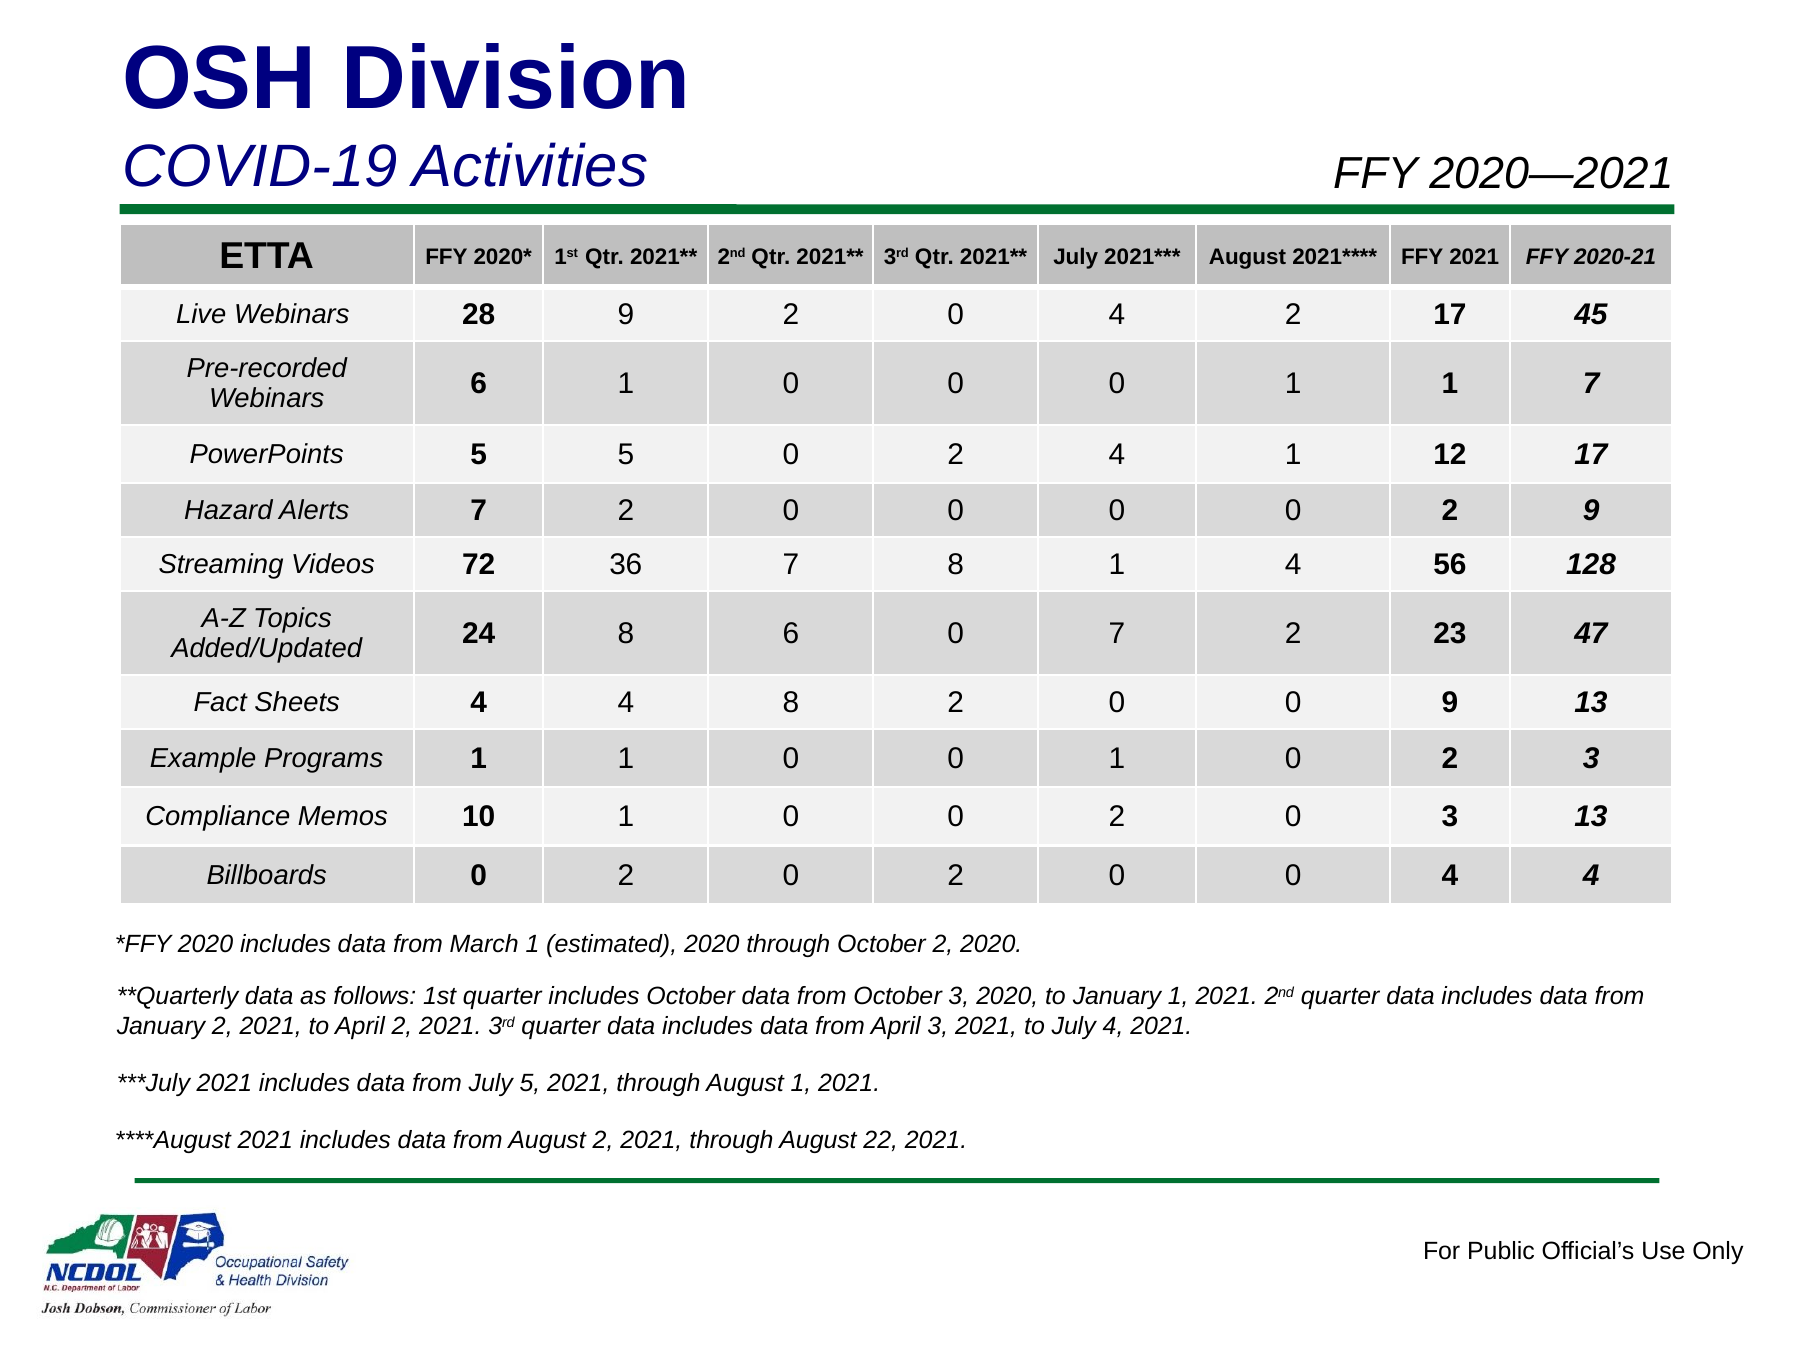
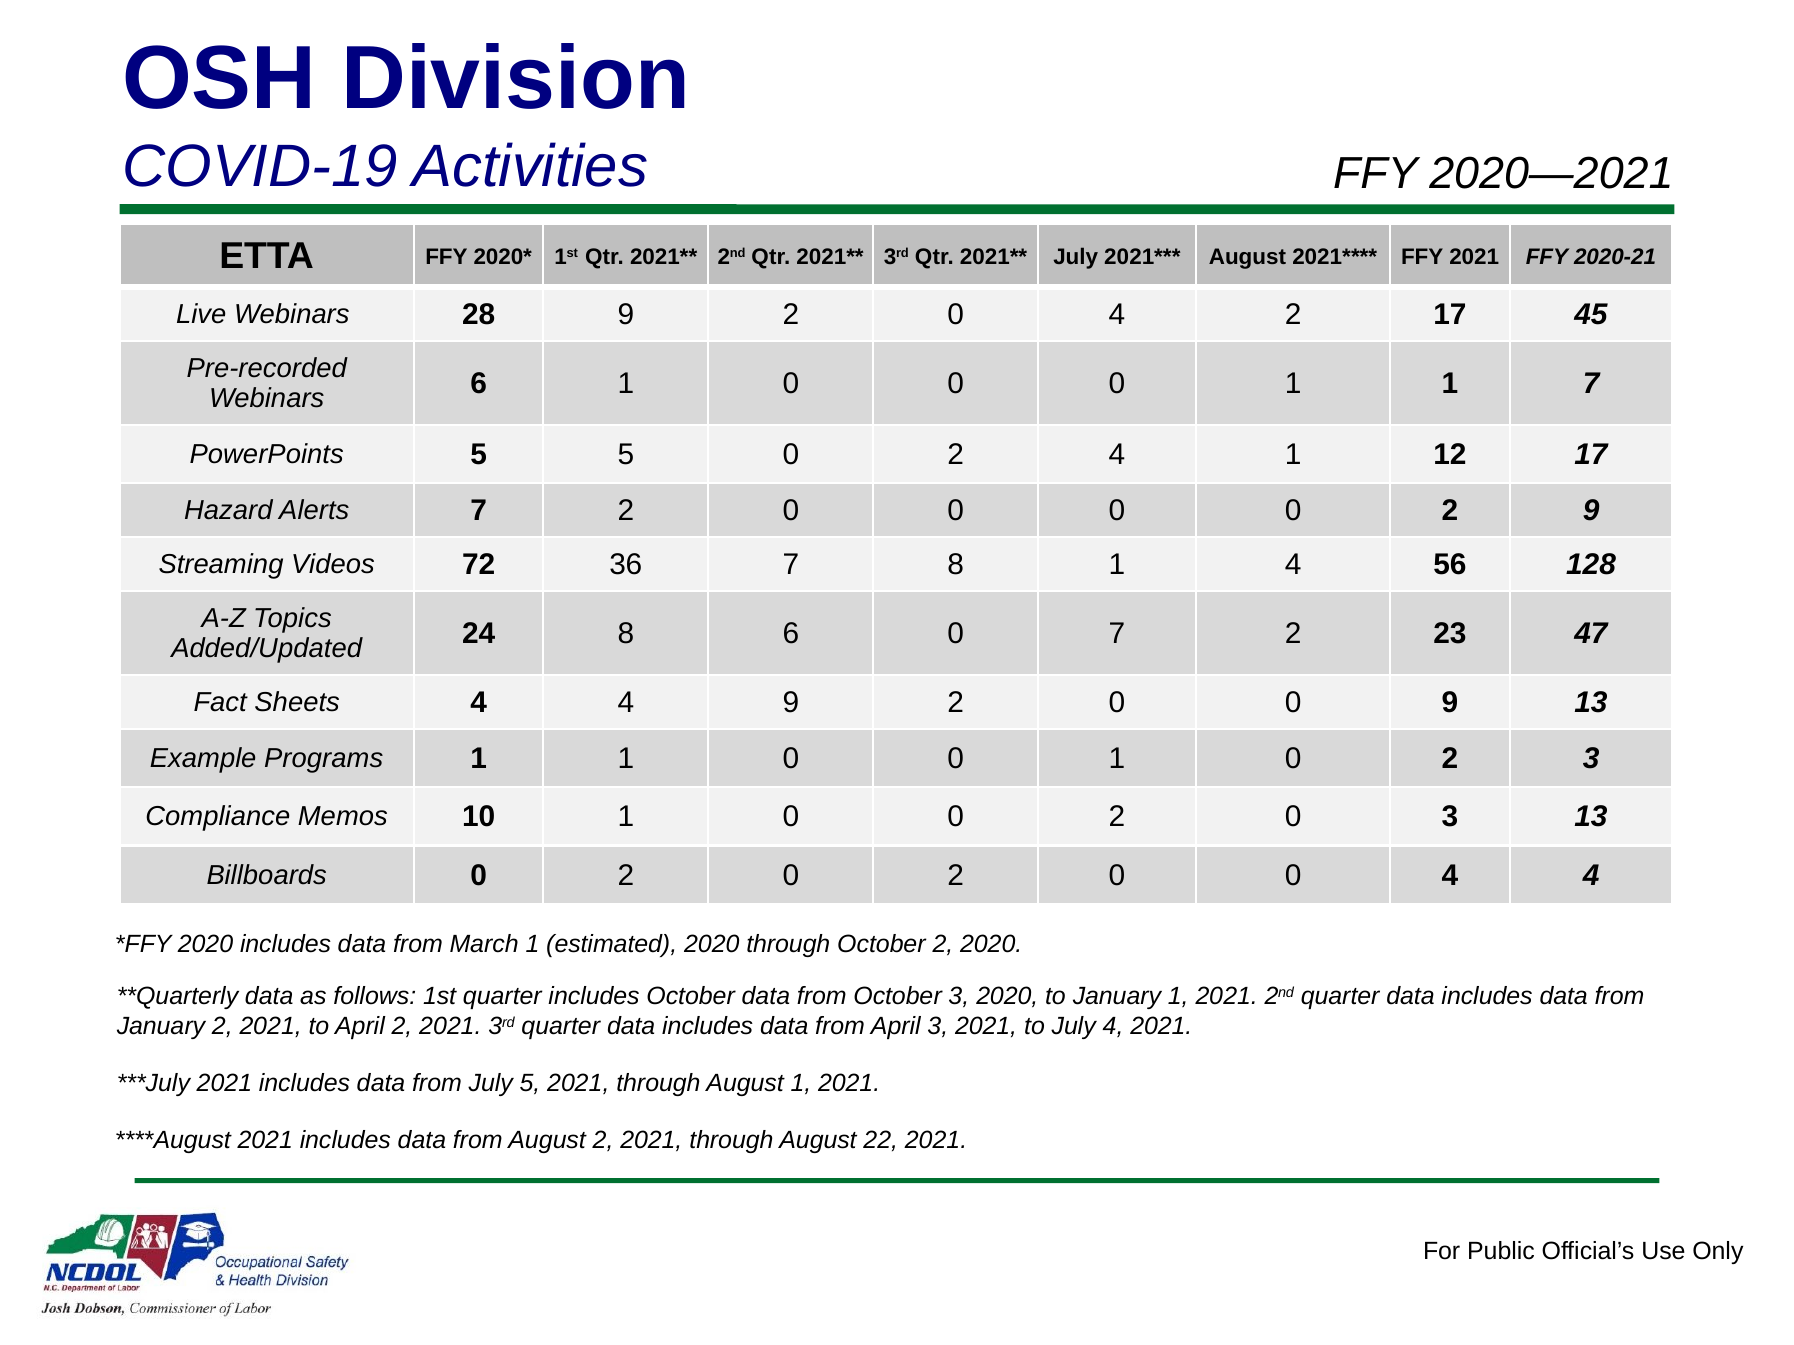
4 8: 8 -> 9 (791, 703)
